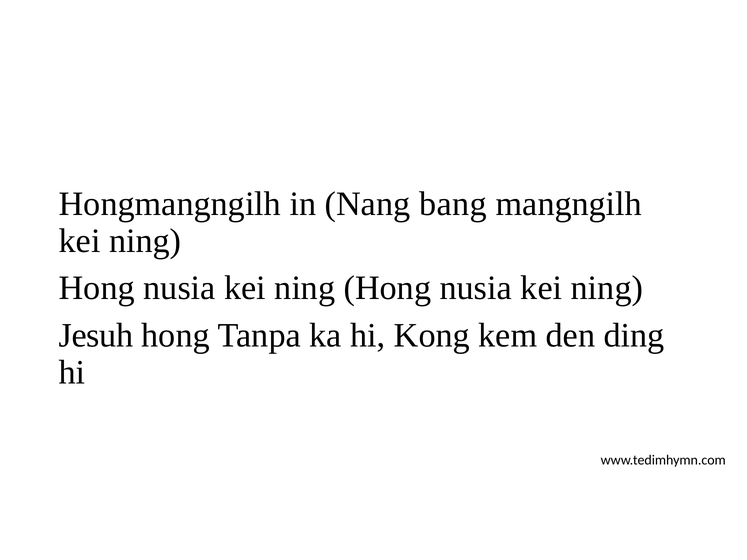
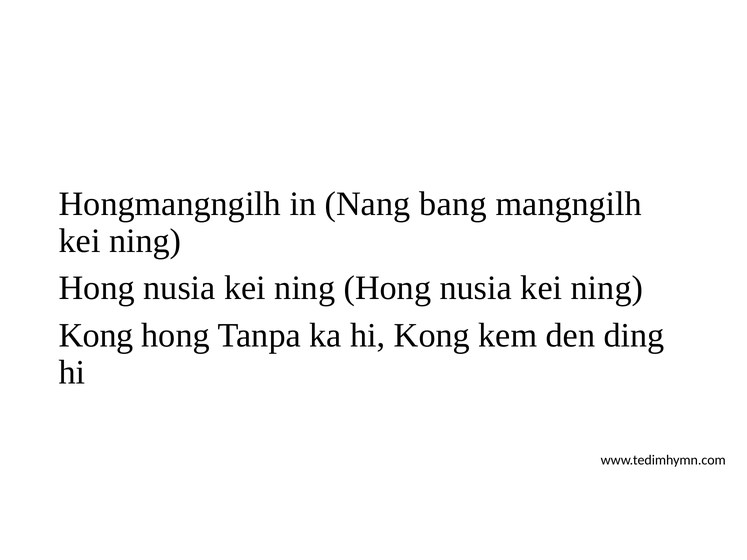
Jesuh: Jesuh -> Kong (96, 336)
